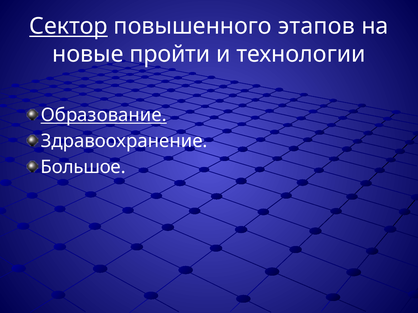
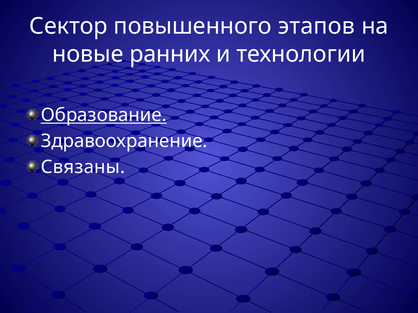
Сектор underline: present -> none (69, 26)
пройти: пройти -> ранних (170, 54)
Большое: Большое -> Связаны (83, 167)
